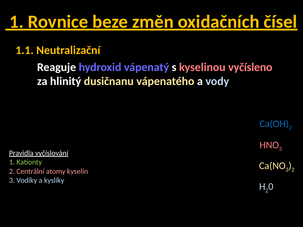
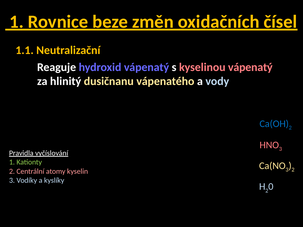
kyselinou vyčísleno: vyčísleno -> vápenatý (250, 67)
